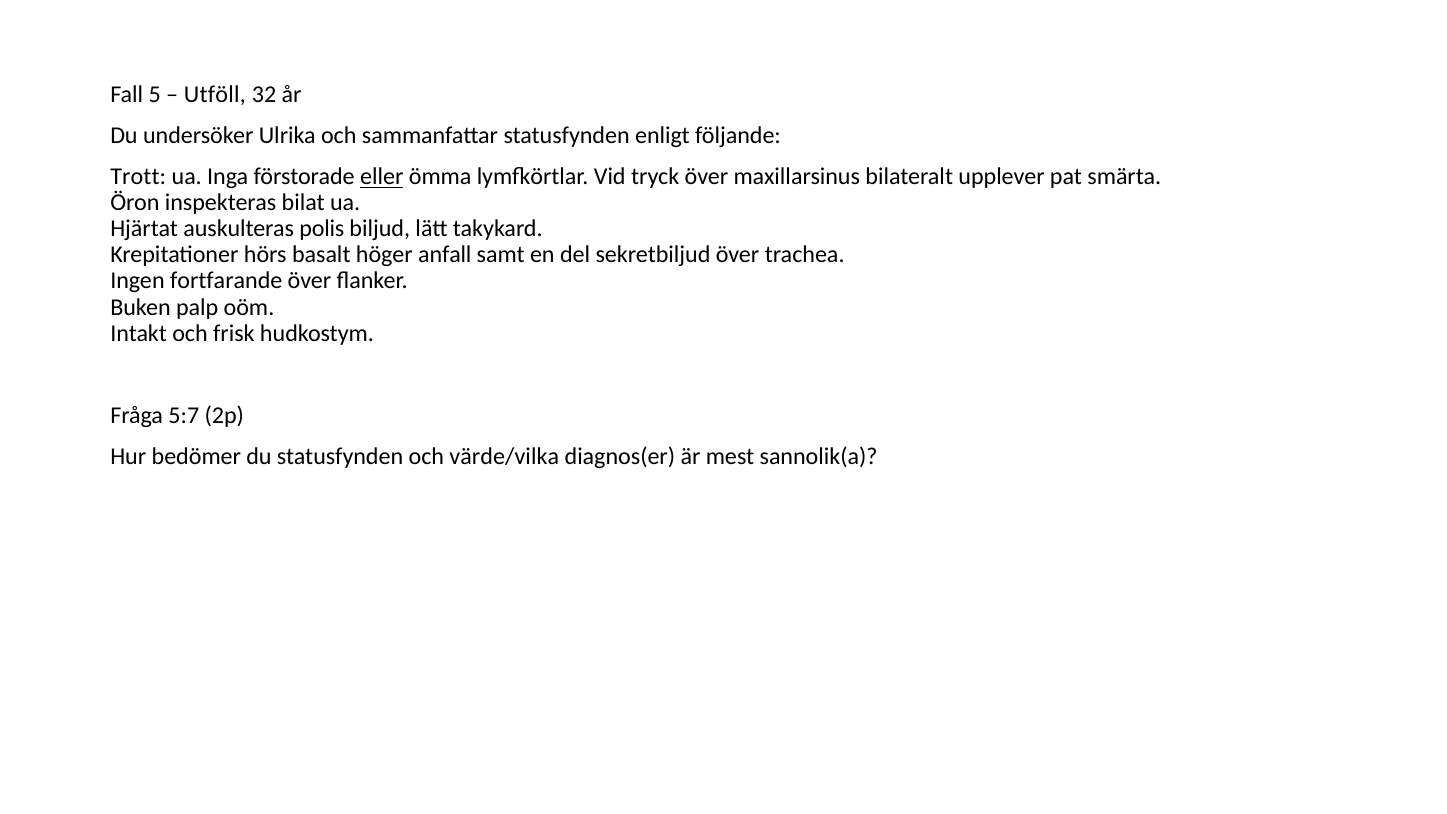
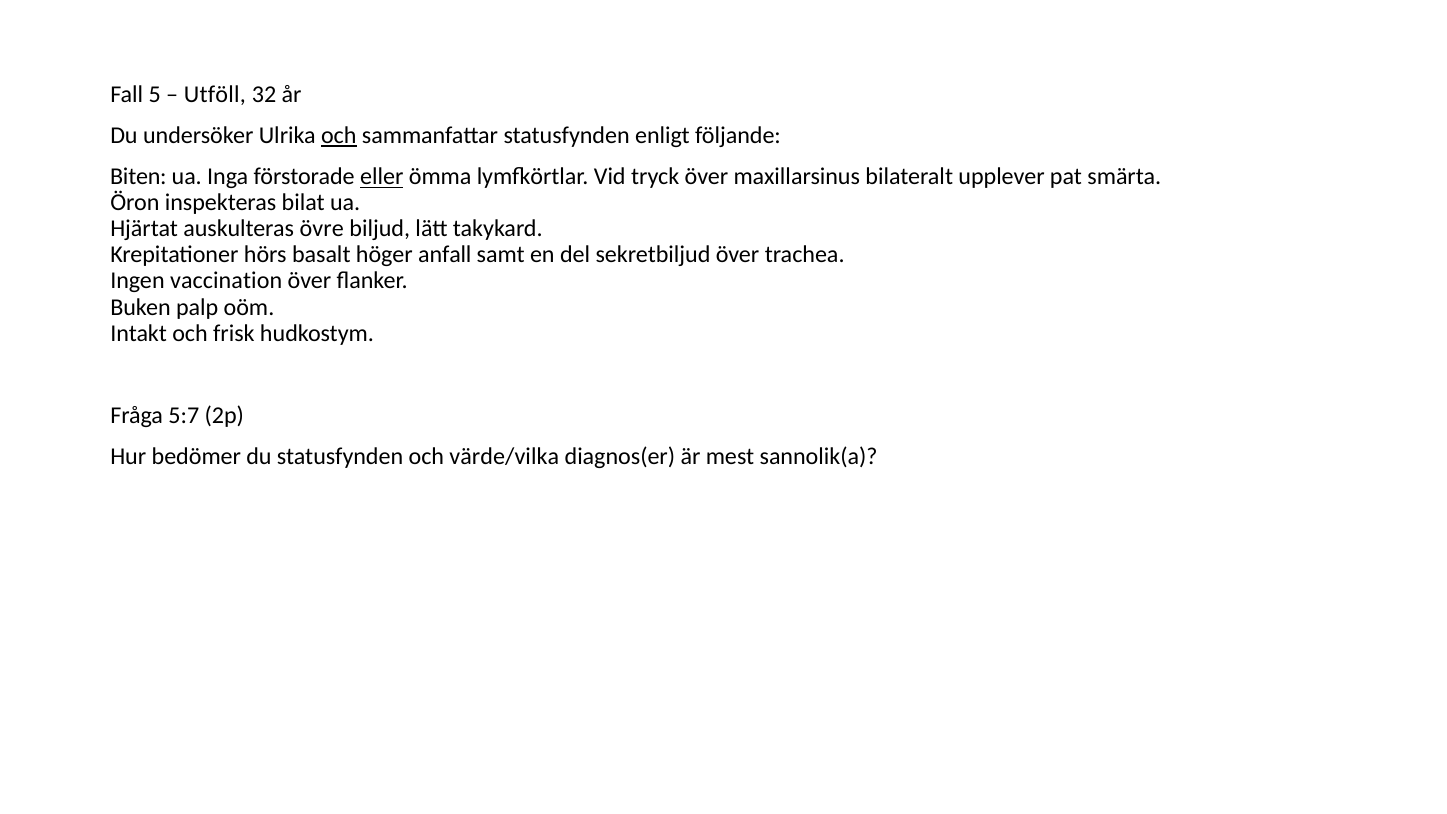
och underline: none -> present (339, 136)
Trott: Trott -> Biten (138, 177)
polis: polis -> övre (322, 229)
fortfarande: fortfarande -> vaccination (226, 281)
